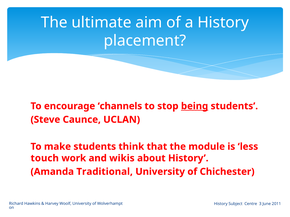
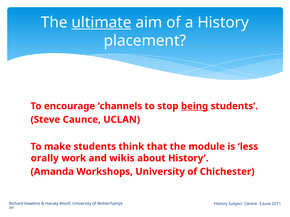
ultimate underline: none -> present (101, 22)
touch: touch -> orally (45, 159)
Traditional: Traditional -> Workshops (105, 172)
